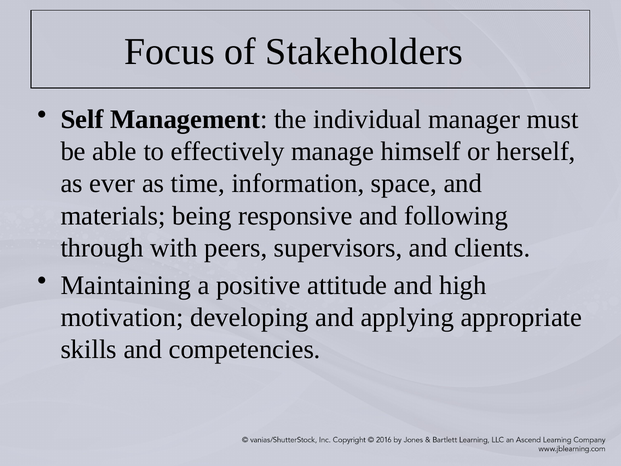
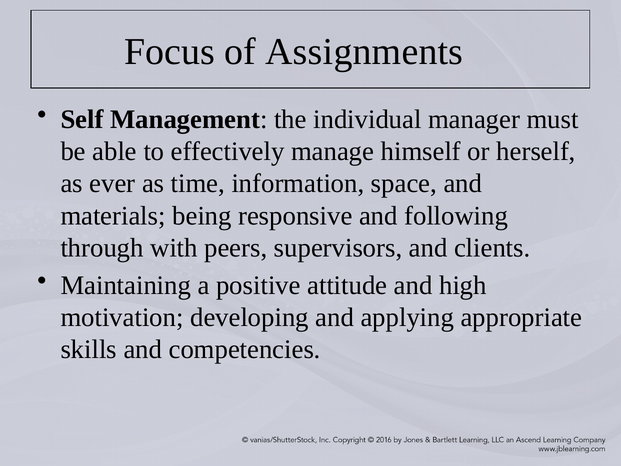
Stakeholders: Stakeholders -> Assignments (364, 52)
